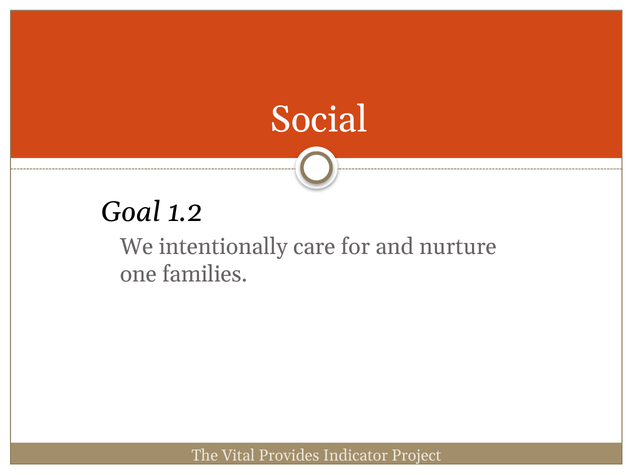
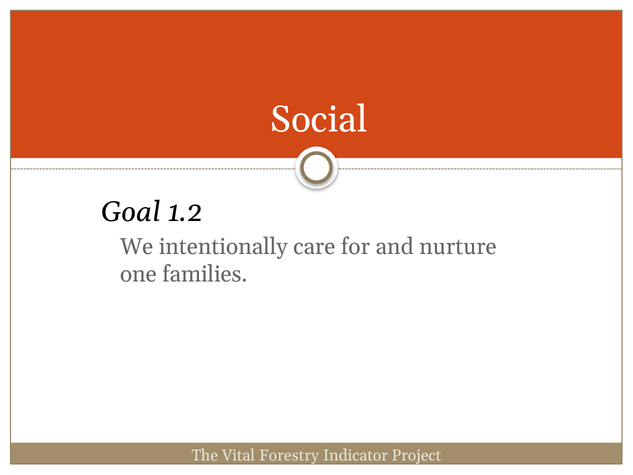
Provides: Provides -> Forestry (289, 455)
